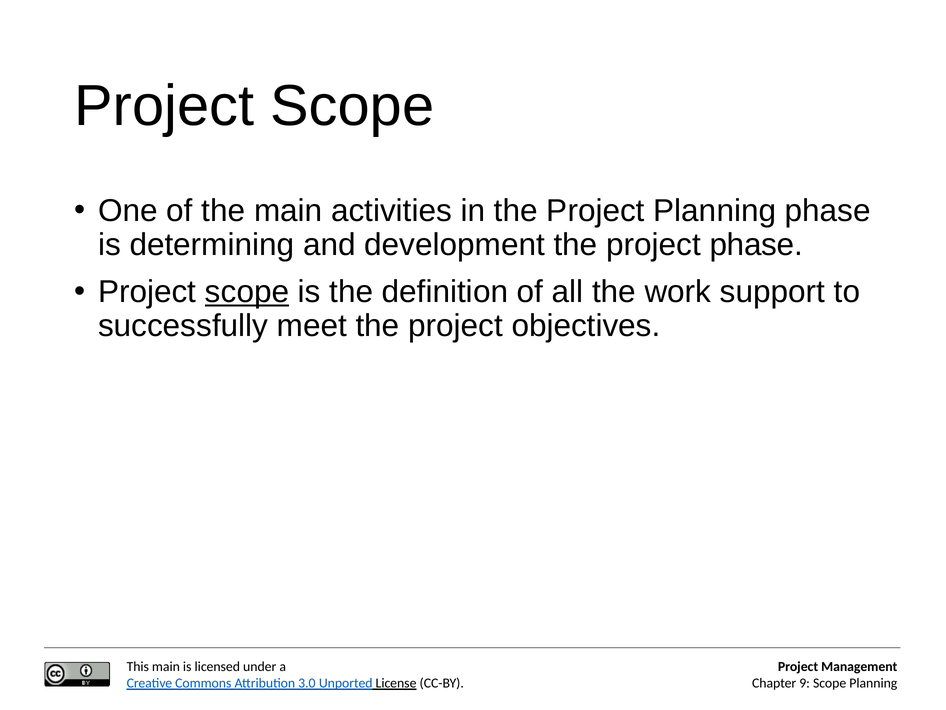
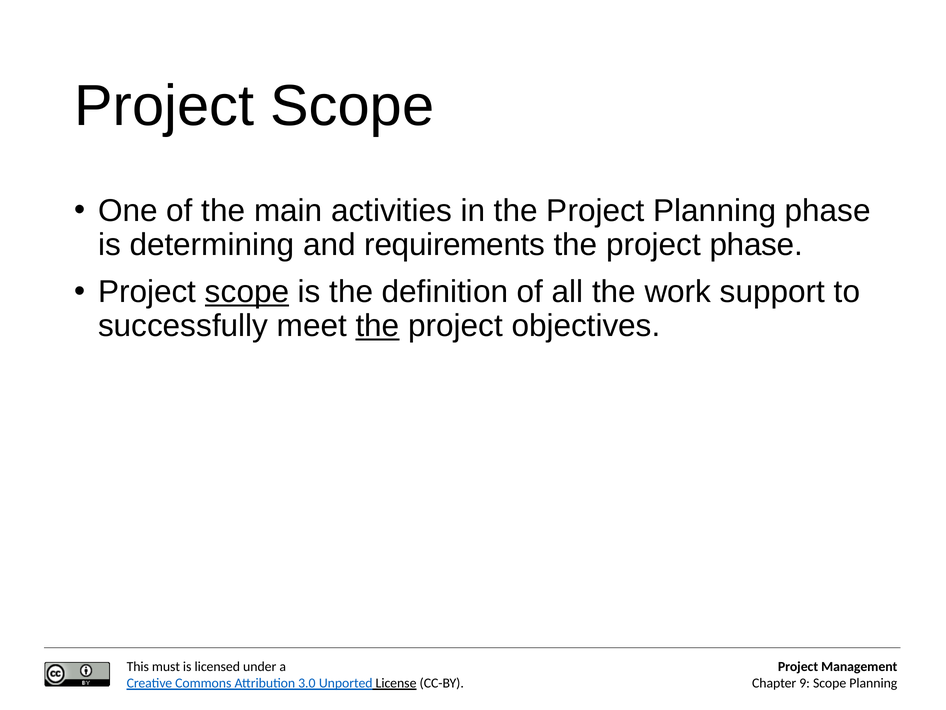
development: development -> requirements (455, 244)
the underline: none -> present (377, 326)
main: main -> must (166, 666)
